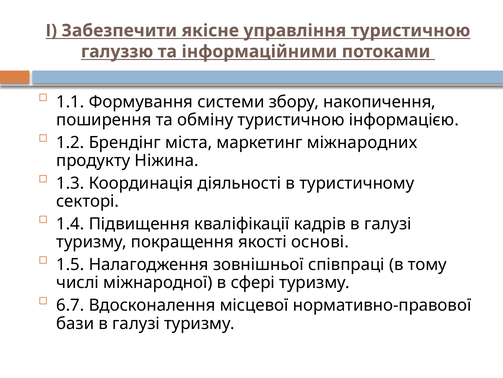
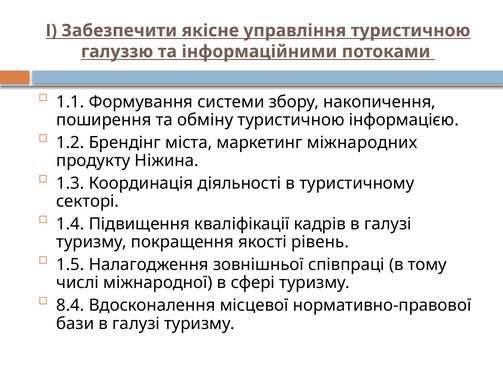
основі: основі -> рівень (320, 242)
6.7: 6.7 -> 8.4 (70, 305)
